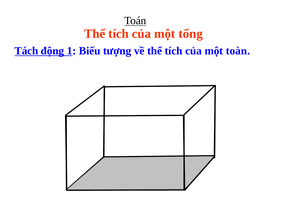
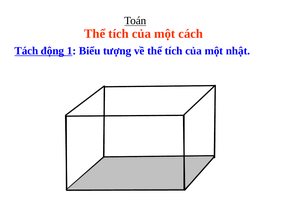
tổng: tổng -> cách (191, 34)
toàn: toàn -> nhật (238, 51)
